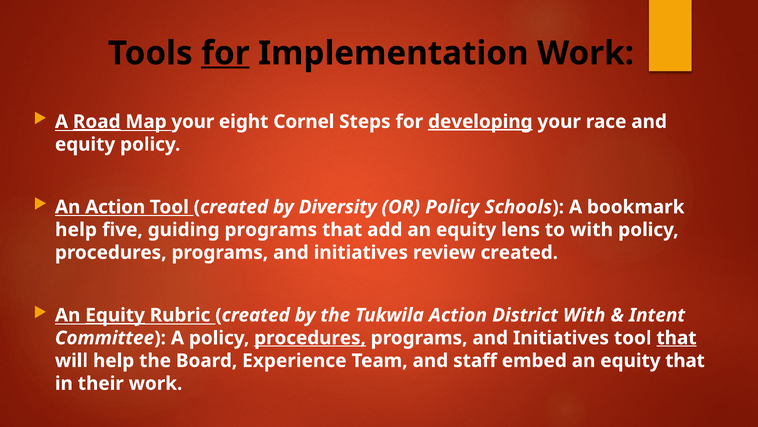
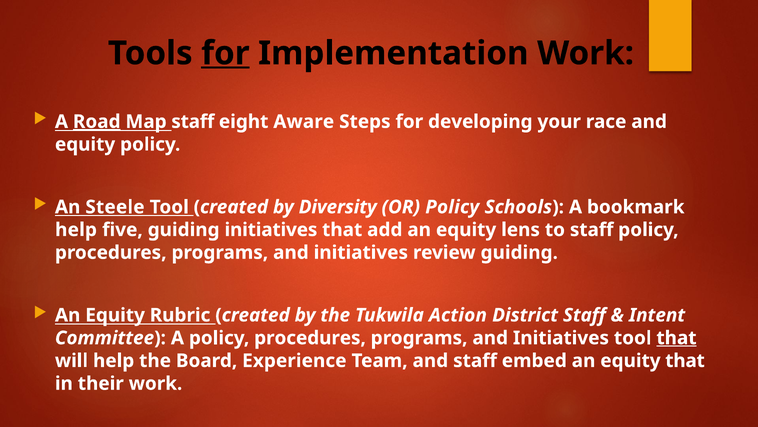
Map your: your -> staff (193, 121)
Cornel: Cornel -> Aware (304, 121)
developing underline: present -> none (480, 121)
An Action: Action -> Steele (115, 207)
guiding programs: programs -> initiatives (271, 229)
to with: with -> staff (592, 229)
review created: created -> guiding (519, 252)
Equity underline: present -> none (115, 315)
District With: With -> Staff (584, 315)
procedures underline: present -> none (310, 338)
